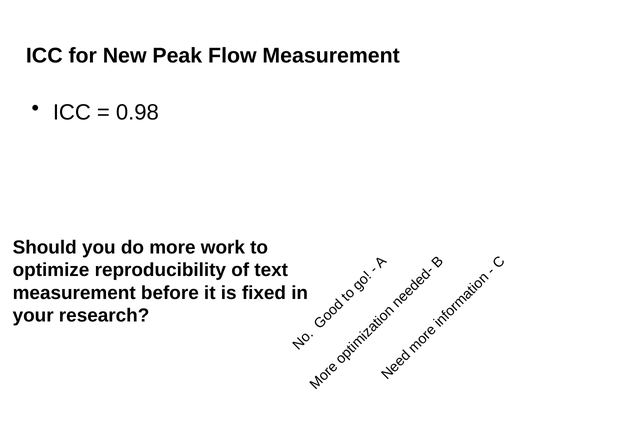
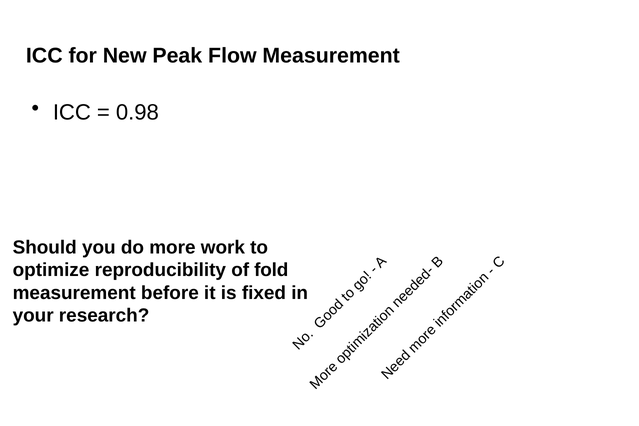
text: text -> fold (271, 270)
